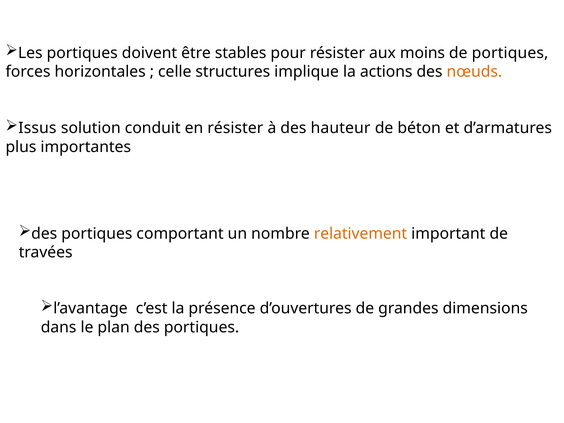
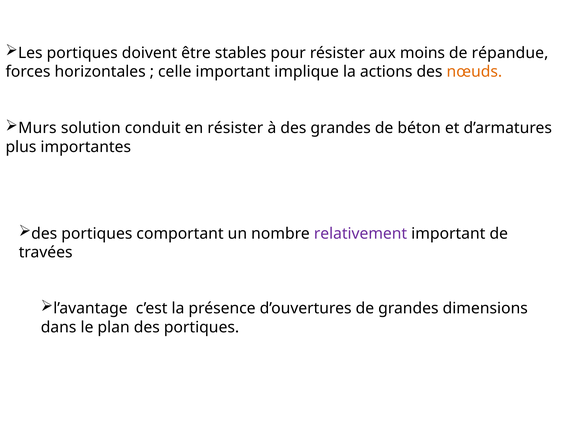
de portiques: portiques -> répandue (510, 53)
celle structures: structures -> important (233, 72)
Issus: Issus -> Murs (37, 128)
des hauteur: hauteur -> grandes (341, 128)
relativement colour: orange -> purple (360, 234)
